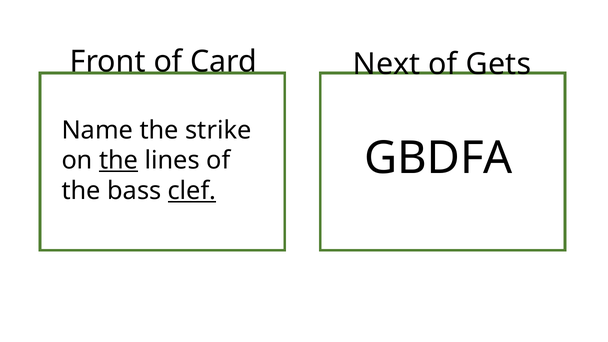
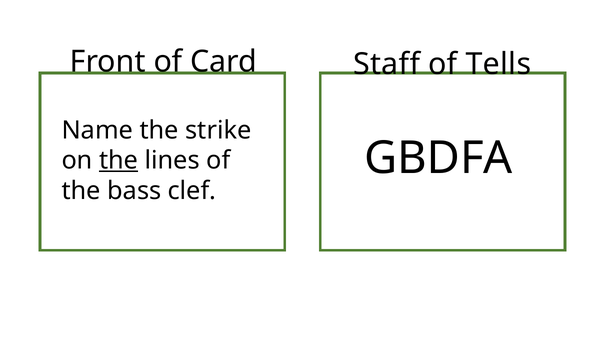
Next: Next -> Staff (387, 64)
Gets: Gets -> Tells (498, 64)
clef underline: present -> none (192, 191)
